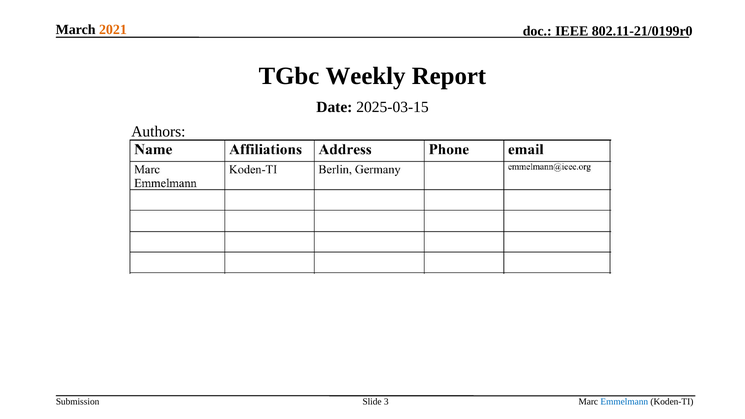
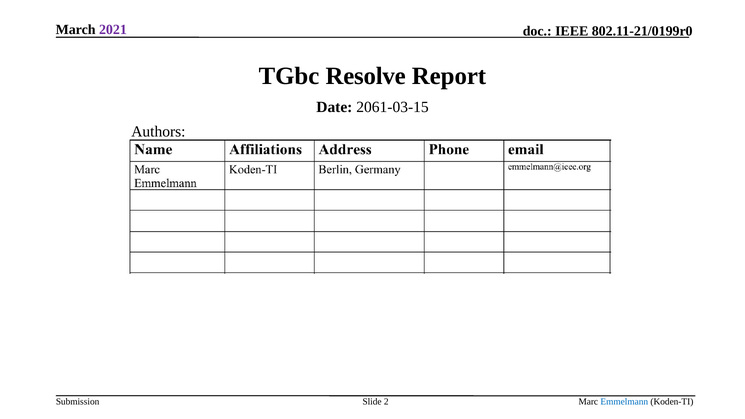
2021 colour: orange -> purple (113, 30)
Weekly: Weekly -> Resolve (366, 76)
2025-03-15: 2025-03-15 -> 2061-03-15 (393, 107)
3: 3 -> 2 (386, 402)
